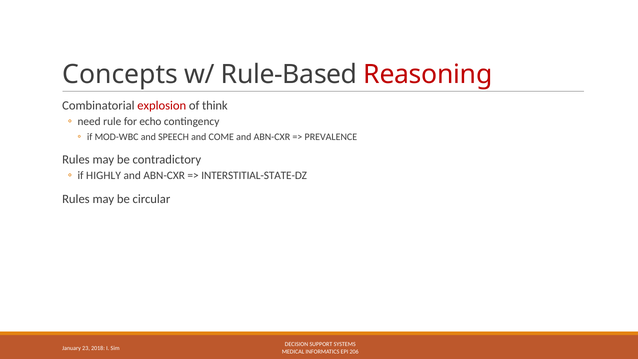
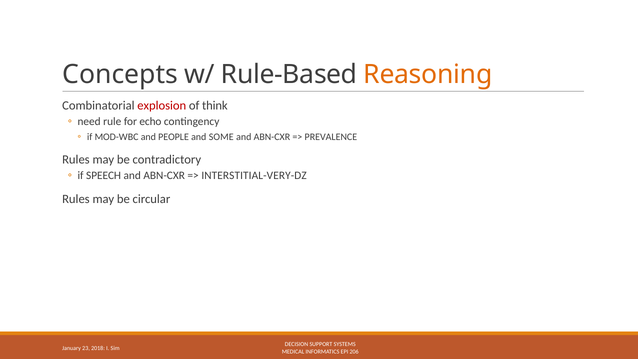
Reasoning colour: red -> orange (428, 74)
SPEECH: SPEECH -> PEOPLE (174, 137)
COME: COME -> SOME (221, 137)
HIGHLY: HIGHLY -> SPEECH (104, 175)
INTERSTITIAL-STATE-DZ: INTERSTITIAL-STATE-DZ -> INTERSTITIAL-VERY-DZ (254, 175)
